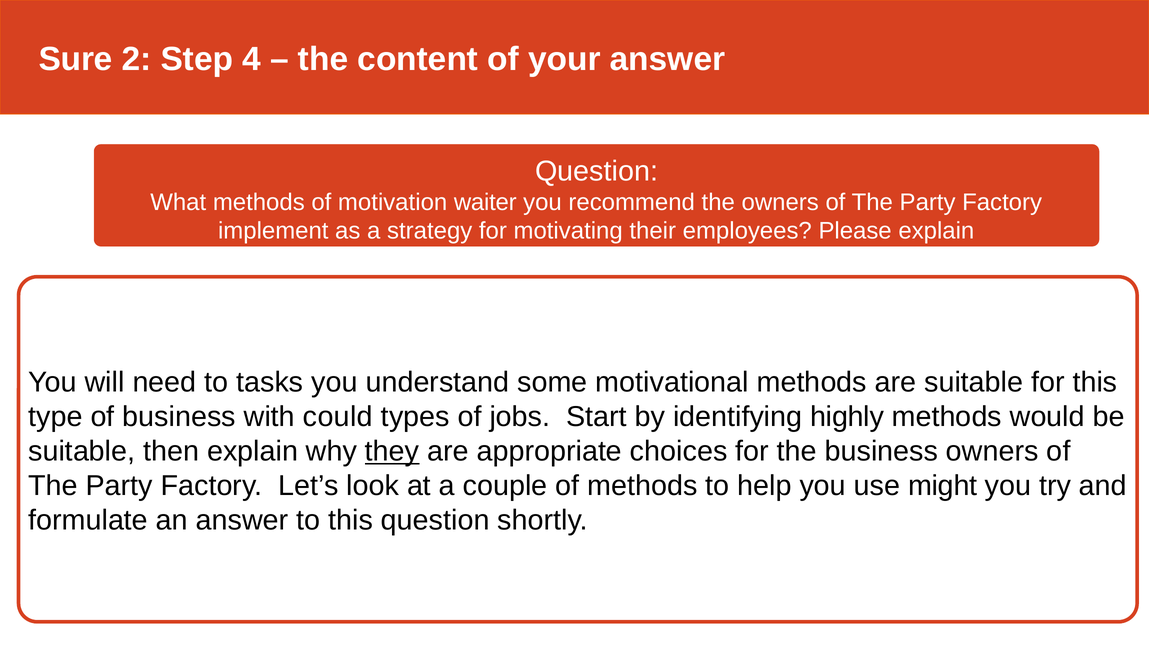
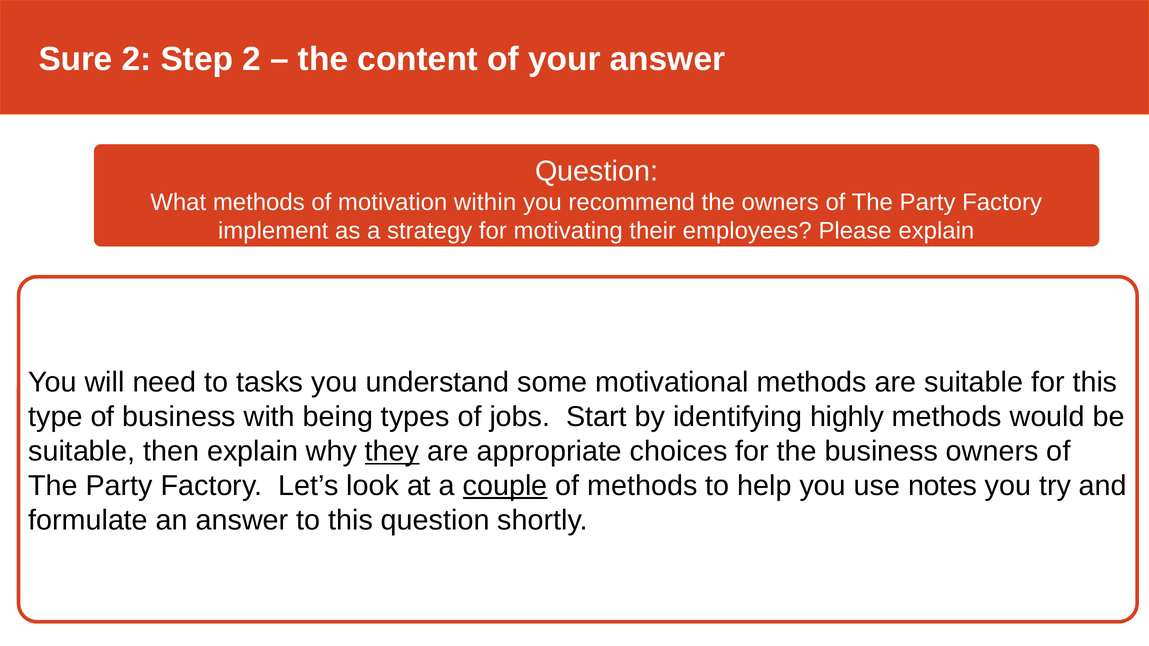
Step 4: 4 -> 2 (252, 59)
waiter: waiter -> within (485, 202)
could: could -> being (338, 417)
couple underline: none -> present (505, 486)
might: might -> notes (943, 486)
